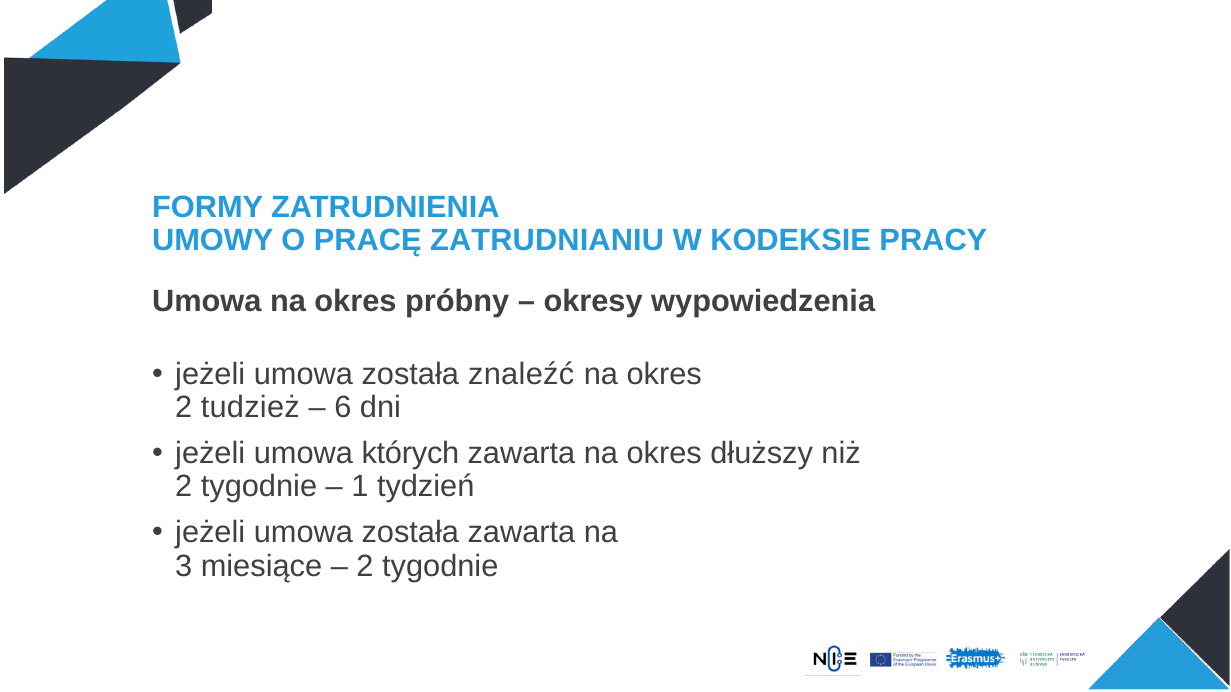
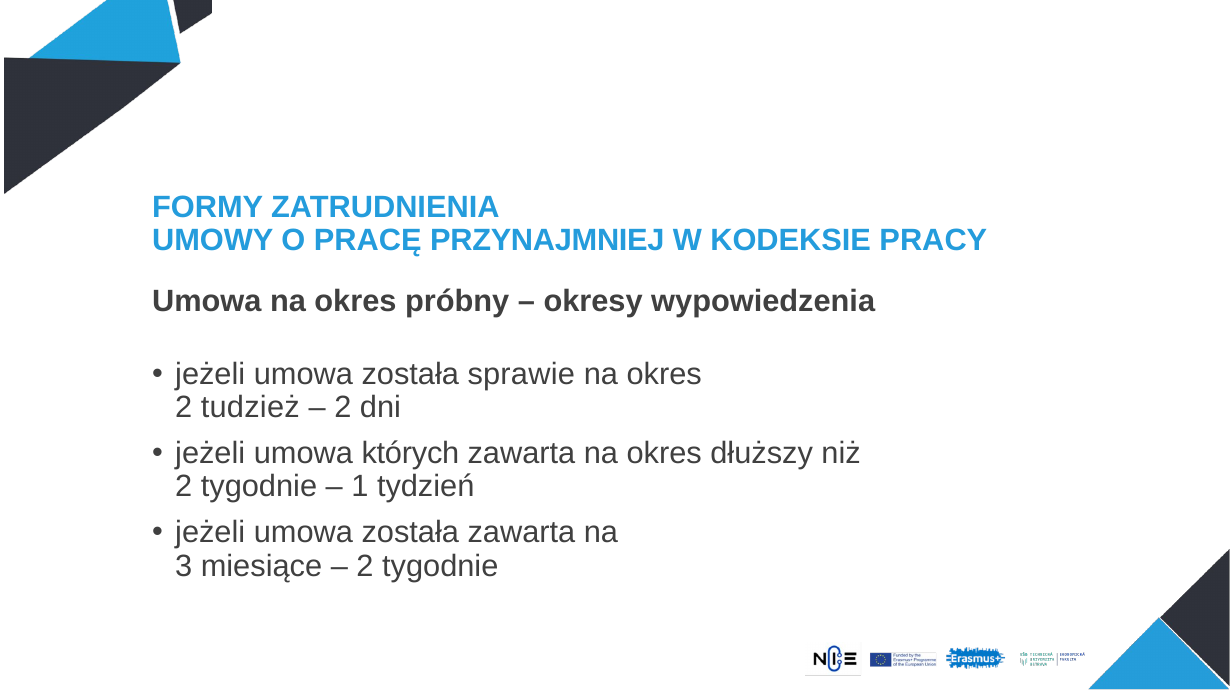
ZATRUDNIANIU: ZATRUDNIANIU -> PRZYNAJMNIEJ (547, 240)
znaleźć: znaleźć -> sprawie (521, 374)
6: 6 -> 2 (343, 408)
